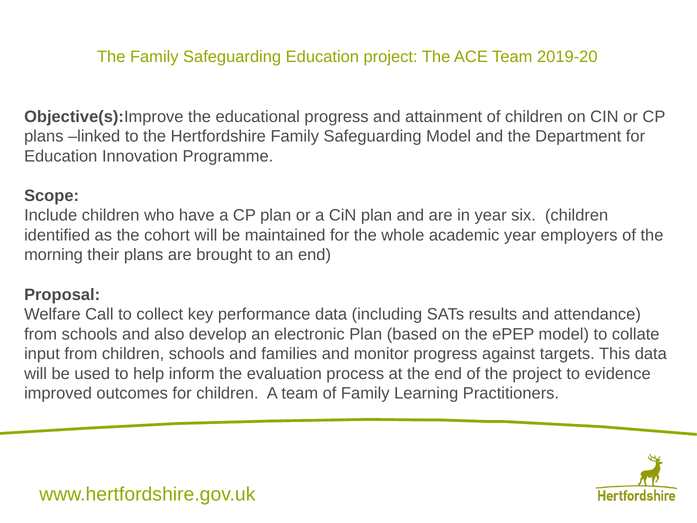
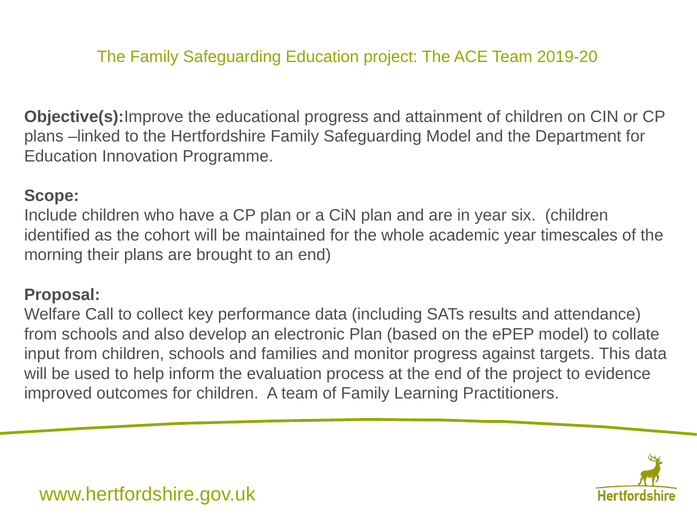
employers: employers -> timescales (579, 235)
